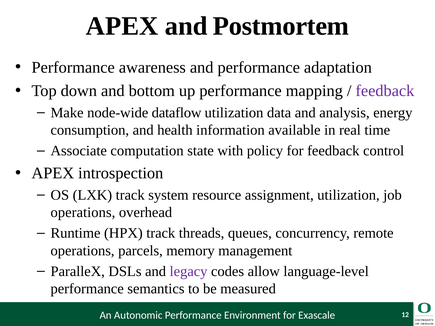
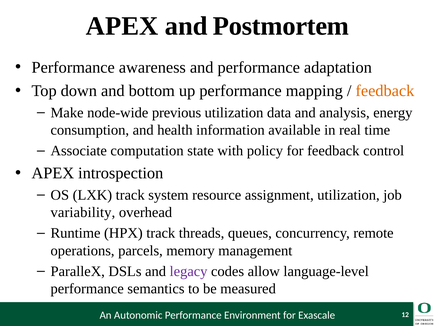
feedback colour: purple -> orange (385, 91)
dataflow: dataflow -> previous (177, 113)
operations: operations -> variability (83, 213)
